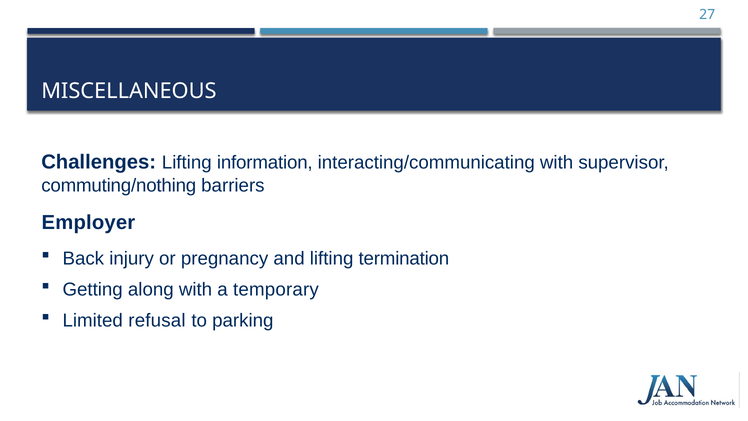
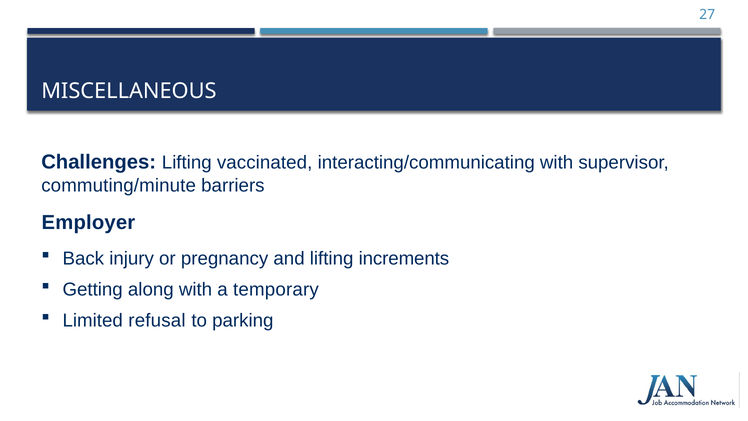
information: information -> vaccinated (265, 163)
commuting/nothing: commuting/nothing -> commuting/minute (119, 185)
termination: termination -> increments (404, 259)
